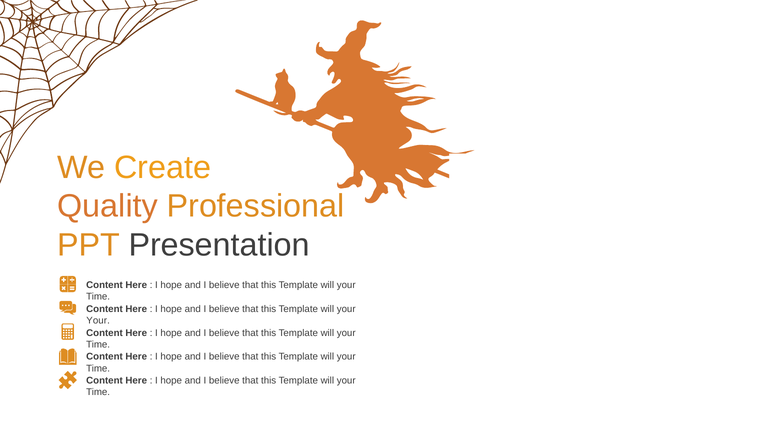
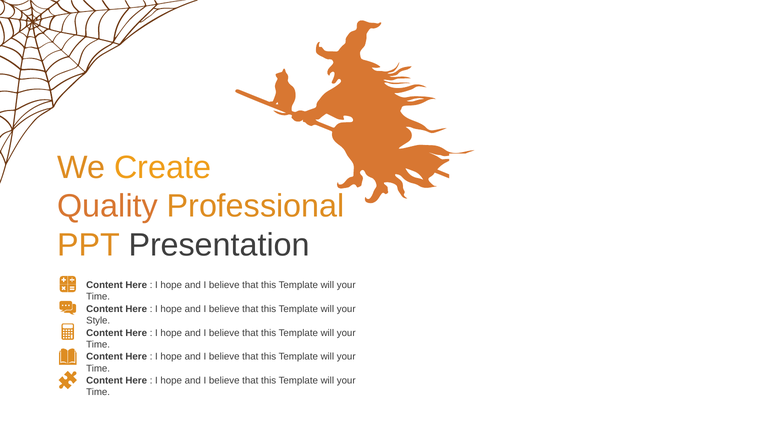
Your: Your -> Style (98, 321)
